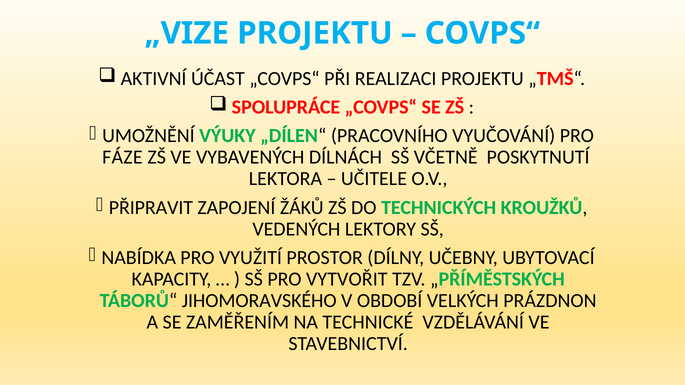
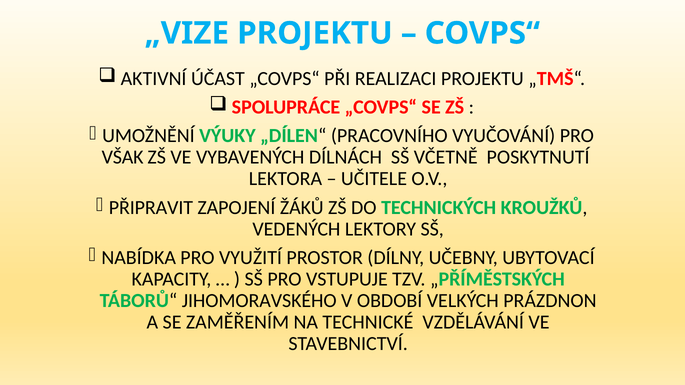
FÁZE: FÁZE -> VŠAK (123, 158)
VYTVOŘIT: VYTVOŘIT -> VSTUPUJE (347, 279)
